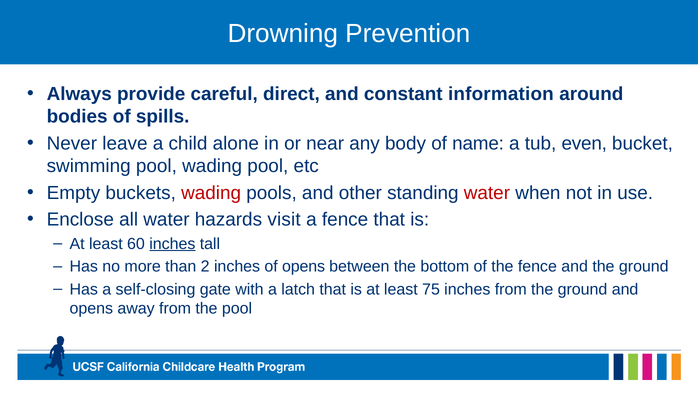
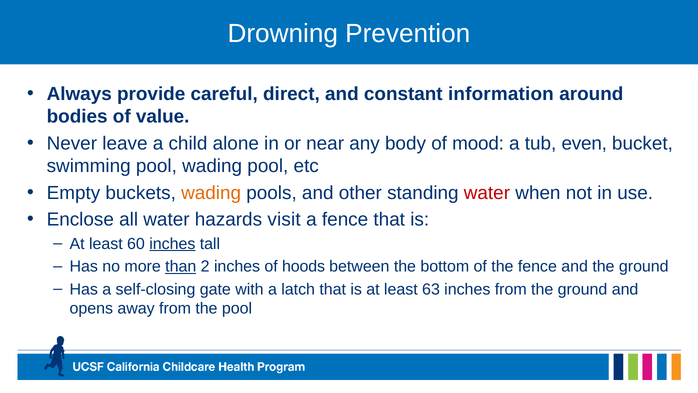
spills: spills -> value (163, 116)
name: name -> mood (478, 143)
wading colour: red -> orange (211, 193)
than underline: none -> present (181, 266)
of opens: opens -> hoods (304, 266)
75: 75 -> 63 (431, 289)
